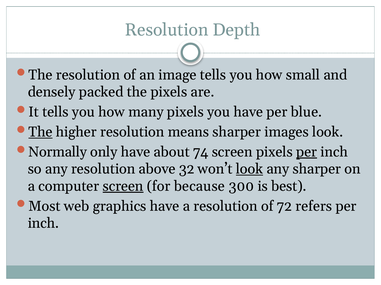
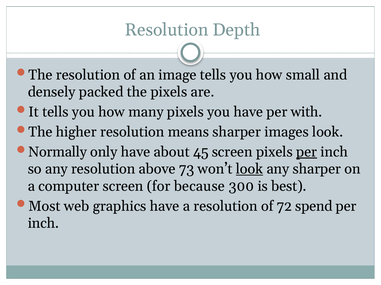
blue: blue -> with (307, 112)
The underline: present -> none (40, 132)
74: 74 -> 45 (201, 152)
32: 32 -> 73 (187, 169)
screen underline: present -> none (123, 187)
refers: refers -> spend (314, 207)
